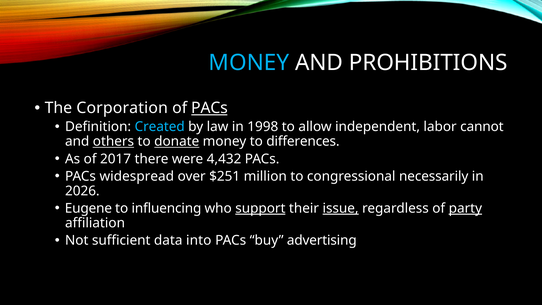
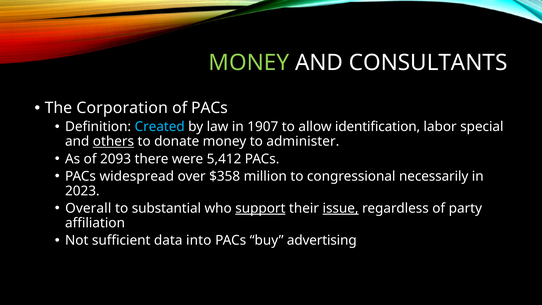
MONEY colour: light blue -> light green (249, 63)
PROHIBITIONS: PROHIBITIONS -> CONSULTANTS (428, 63)
PACs underline: present -> none (209, 108)
1998: 1998 -> 1907 (263, 127)
independent: independent -> identification (378, 127)
cannot: cannot -> special (482, 127)
donate underline: present -> none (177, 141)
differences: differences -> administer (303, 141)
2017: 2017 -> 2093 (116, 159)
4,432: 4,432 -> 5,412 (224, 159)
$251: $251 -> $358 (225, 176)
2026: 2026 -> 2023 (82, 191)
Eugene: Eugene -> Overall (88, 208)
influencing: influencing -> substantial (166, 208)
party underline: present -> none (465, 208)
